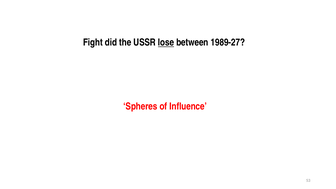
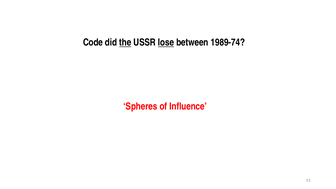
Fight: Fight -> Code (93, 42)
the underline: none -> present (125, 42)
1989-27: 1989-27 -> 1989-74 (228, 42)
